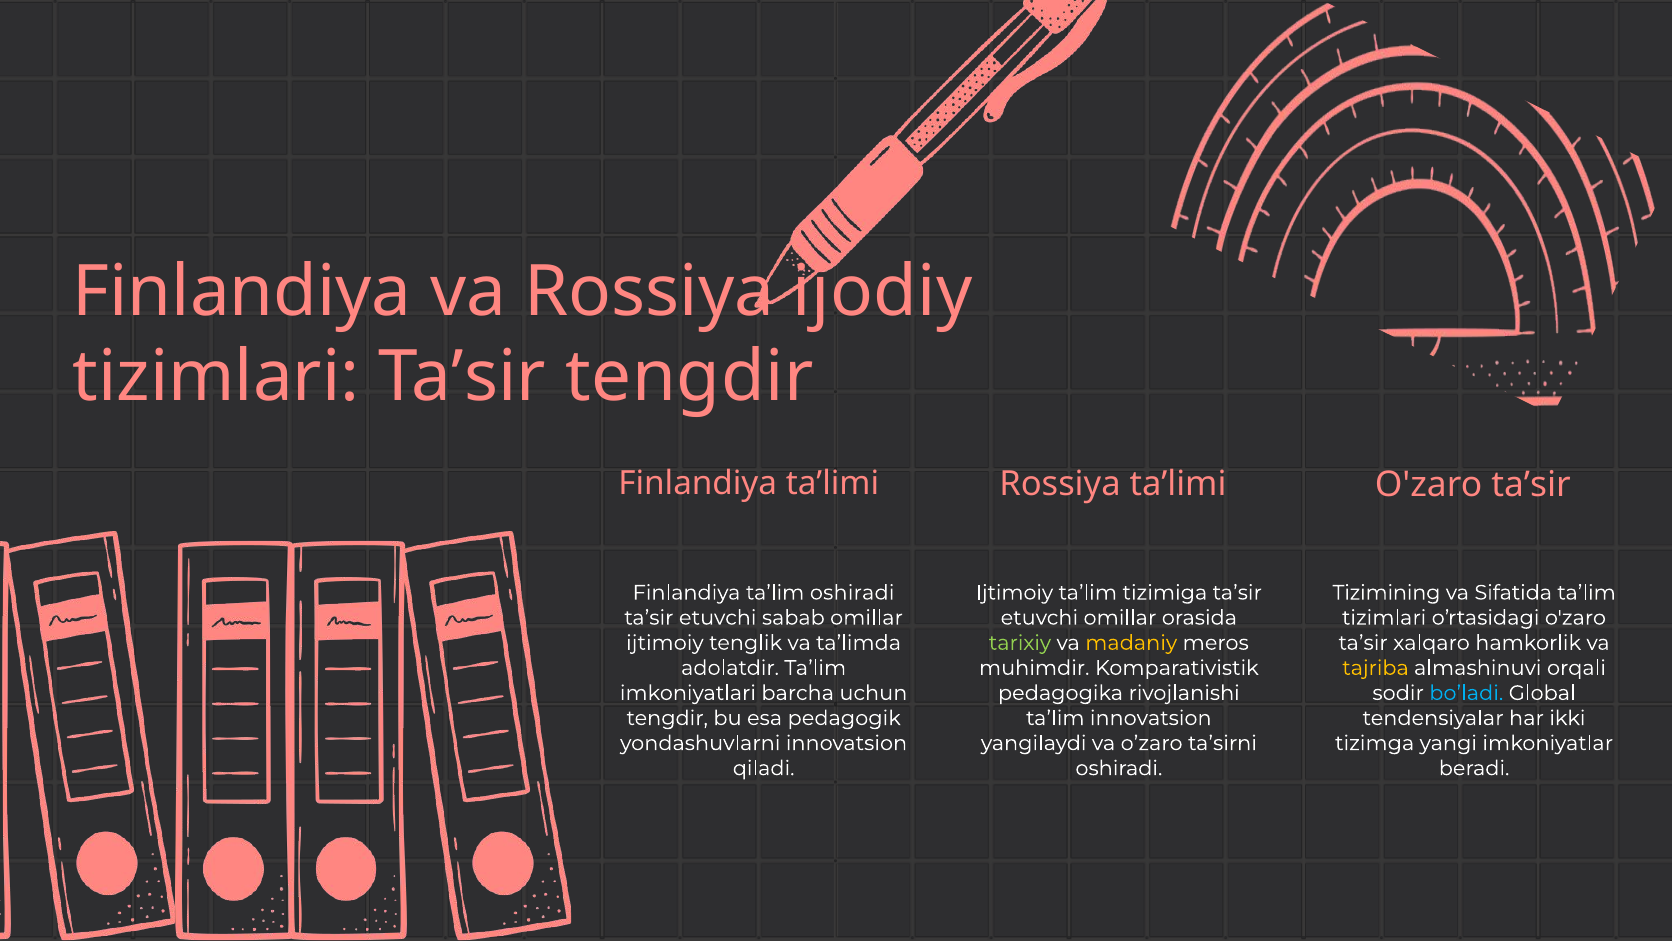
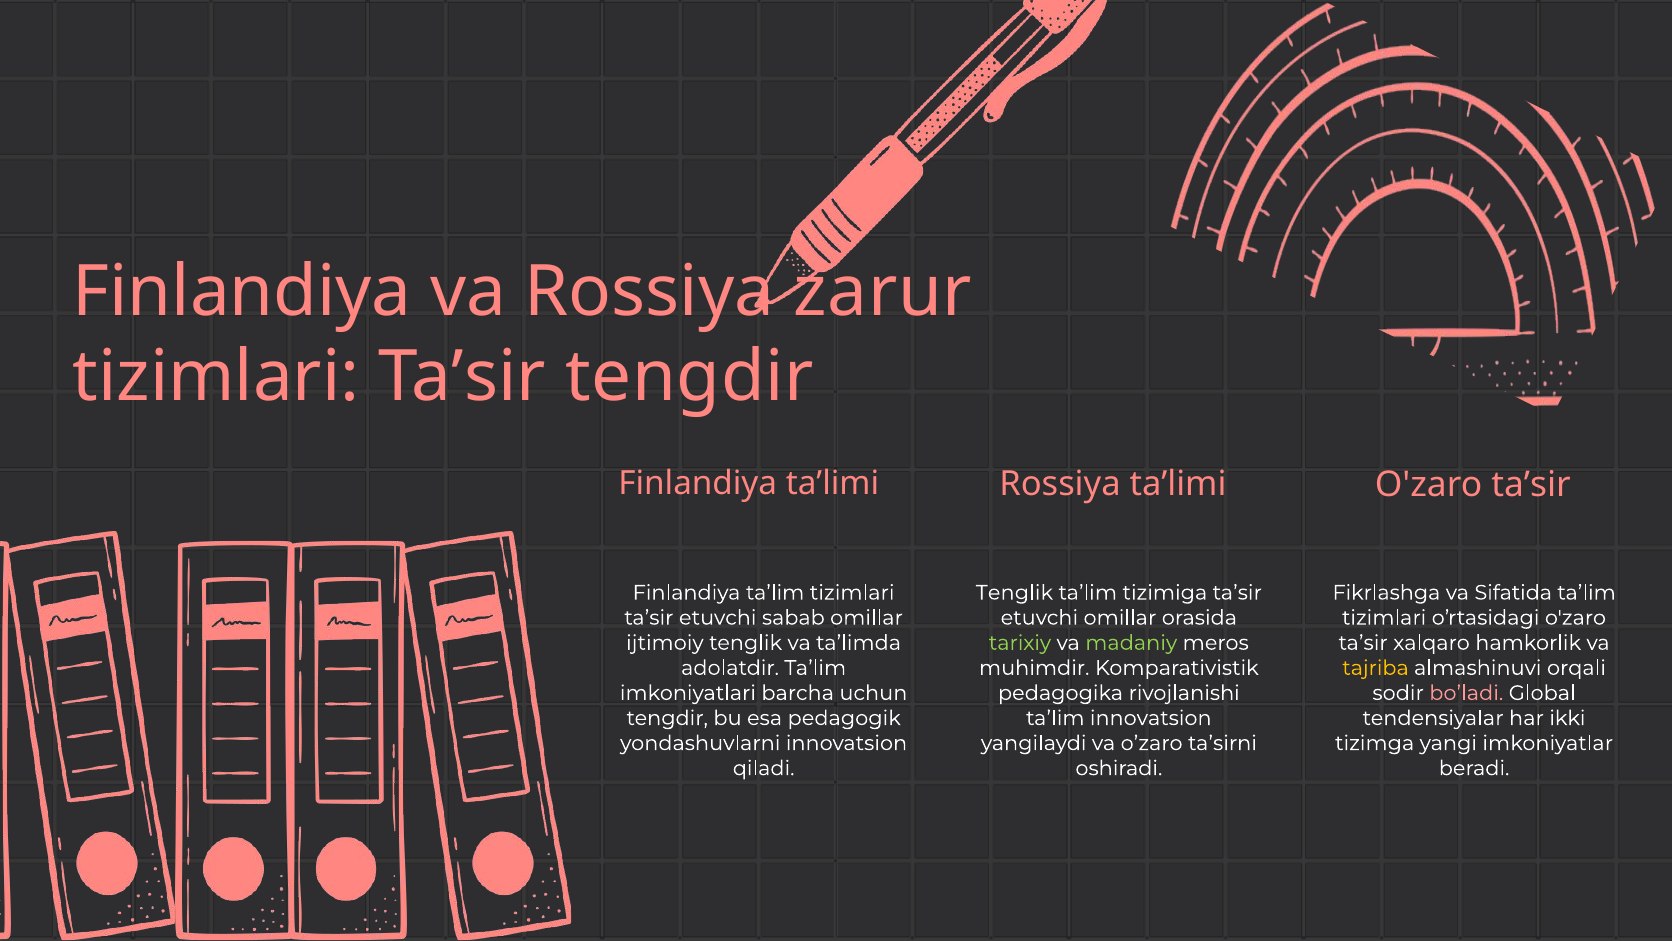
ijodiy: ijodiy -> zarur (883, 292)
Finlandiya taʼlim oshiradi: oshiradi -> tizimlari (852, 592)
Ijtimoiy: Ijtimoiy -> Tenglik (1014, 592)
Tizimining: Tizimining -> Fikrlashga (1386, 592)
madaniy colour: yellow -> light green (1131, 643)
boʼladi colour: light blue -> pink (1466, 693)
